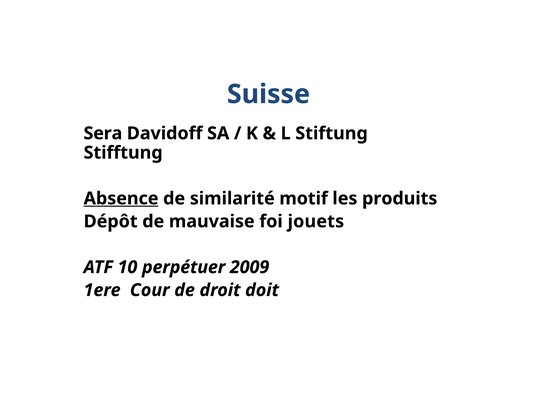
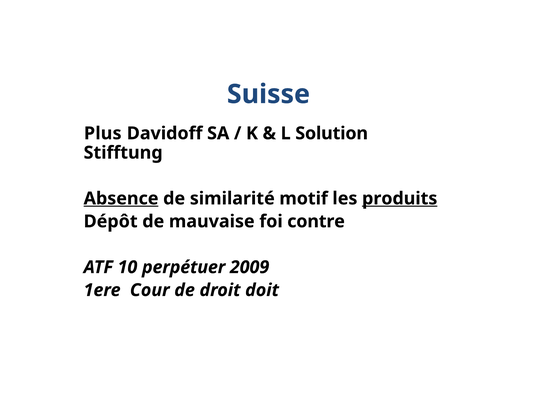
Sera: Sera -> Plus (103, 133)
Stiftung: Stiftung -> Solution (332, 133)
produits underline: none -> present (400, 198)
jouets: jouets -> contre (316, 221)
